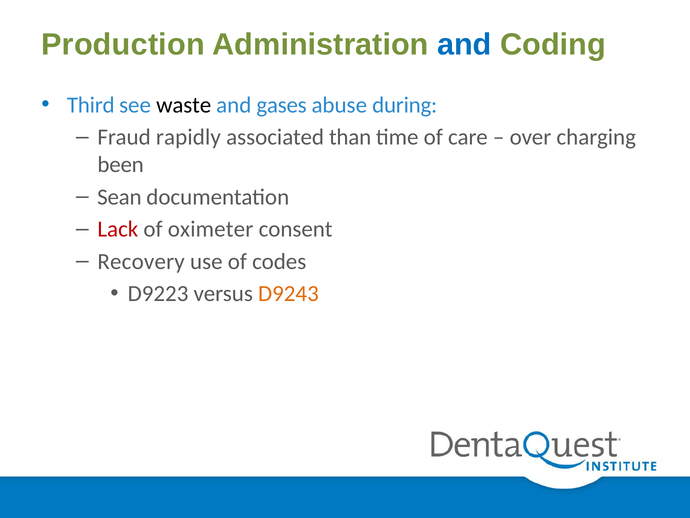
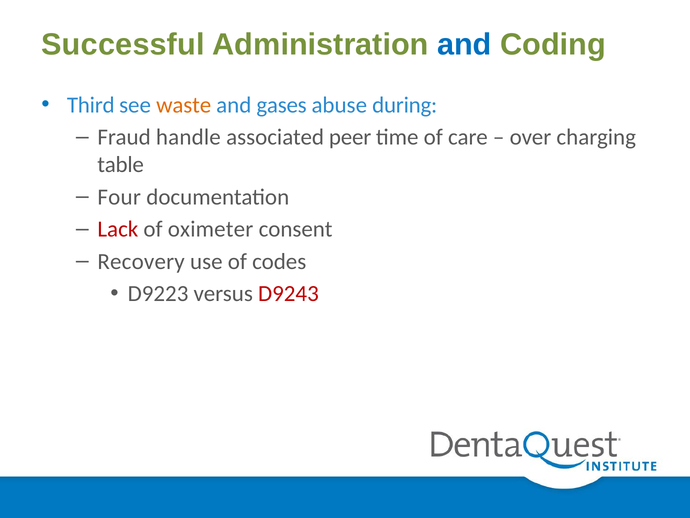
Production: Production -> Successful (123, 45)
waste colour: black -> orange (184, 105)
rapidly: rapidly -> handle (188, 137)
than: than -> peer (350, 137)
been: been -> table (121, 165)
Sean: Sean -> Four (119, 197)
D9243 colour: orange -> red (288, 293)
